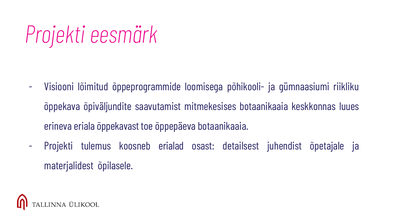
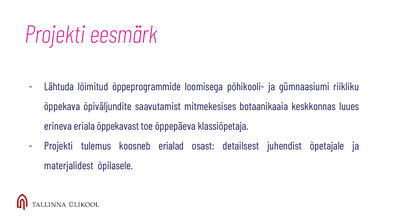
Visiooni: Visiooni -> Lähtuda (59, 87)
õppepäeva botaanikaaia: botaanikaaia -> klassiõpetaja (223, 126)
